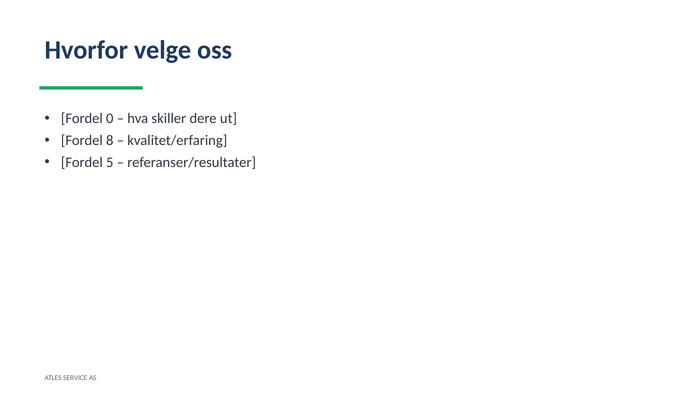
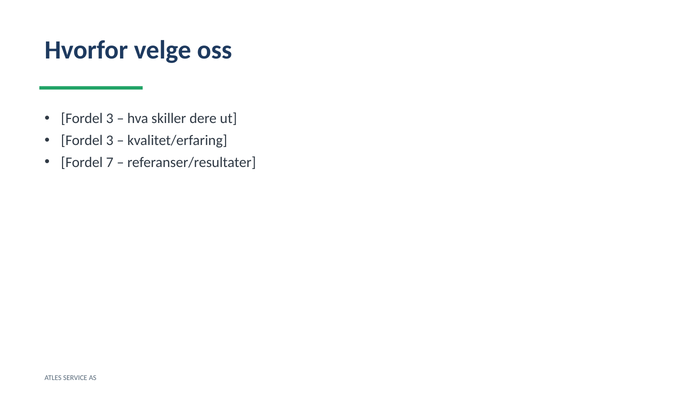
0: 0 -> 3 (110, 119)
8: 8 -> 3 (110, 140)
5: 5 -> 7 (110, 162)
